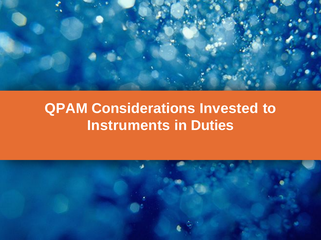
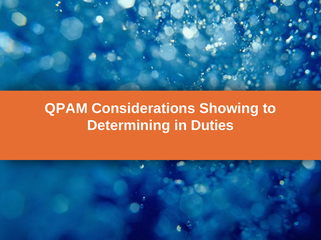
Invested: Invested -> Showing (229, 109)
Instruments: Instruments -> Determining (129, 126)
